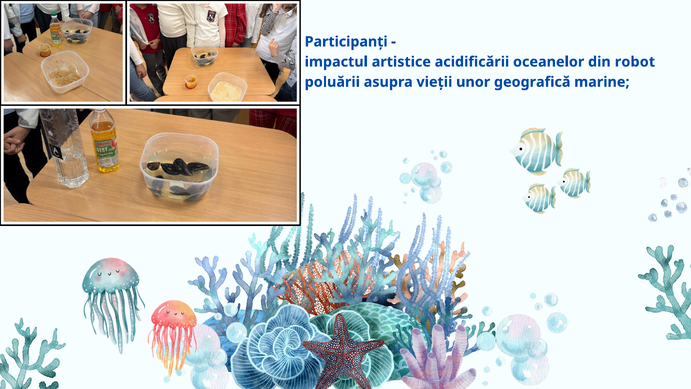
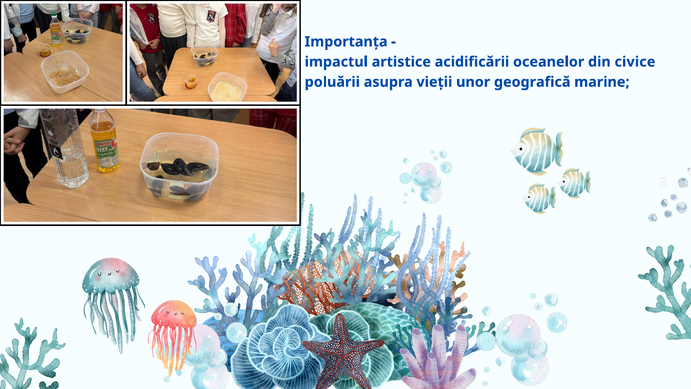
Participanți: Participanți -> Importanța (346, 42)
robot: robot -> civice (635, 62)
